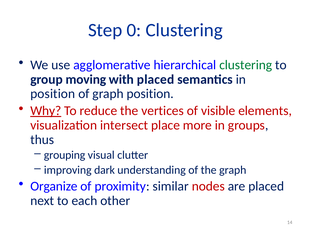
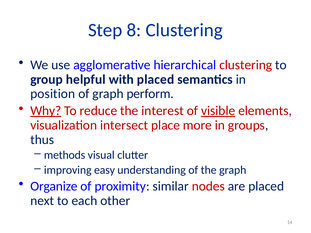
0: 0 -> 8 (134, 30)
clustering colour: green -> red (246, 65)
moving: moving -> helpful (86, 79)
graph position: position -> perform (150, 94)
vertices: vertices -> interest (163, 111)
visible underline: none -> present (218, 111)
grouping: grouping -> methods (65, 155)
dark: dark -> easy (105, 170)
